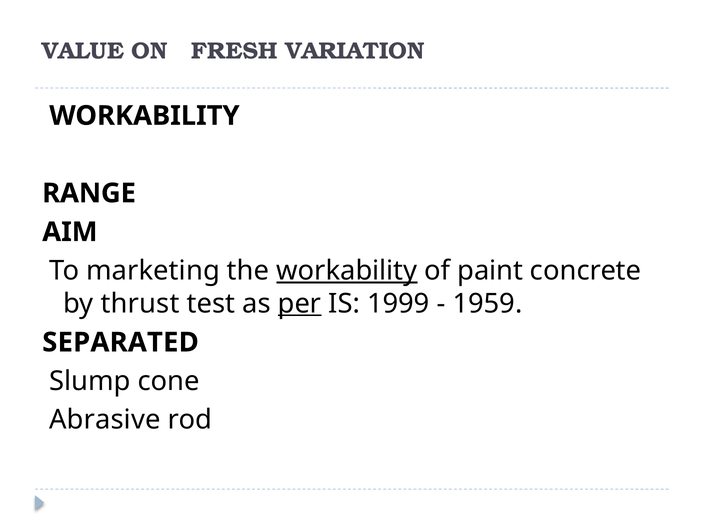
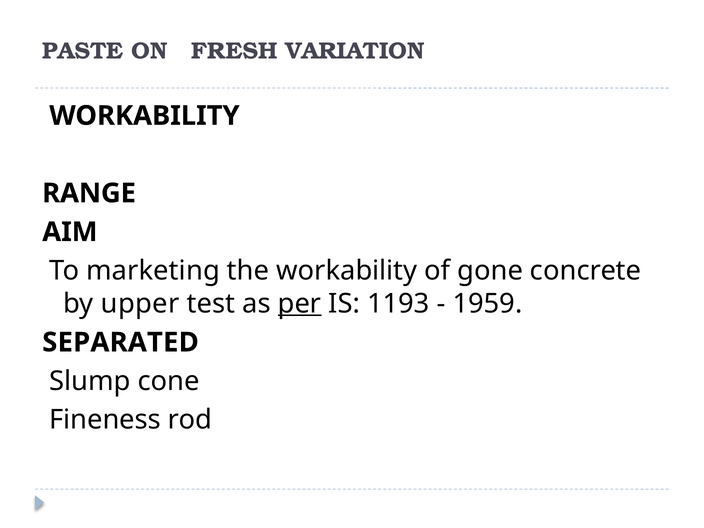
VALUE: VALUE -> PASTE (83, 51)
workability underline: present -> none (347, 271)
paint: paint -> gone (490, 271)
thrust: thrust -> upper (140, 304)
1999: 1999 -> 1193 (398, 304)
Abrasive: Abrasive -> Fineness (105, 420)
